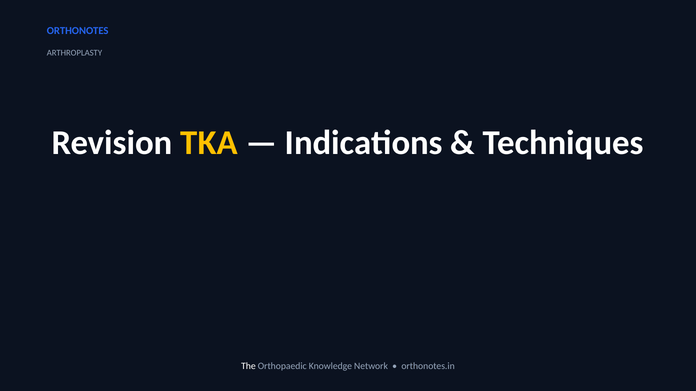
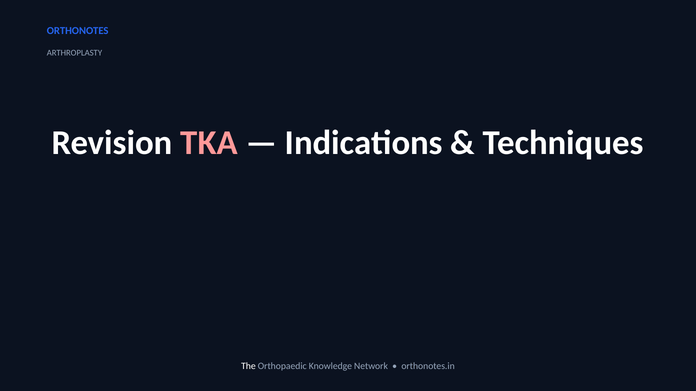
TKA colour: yellow -> pink (209, 143)
